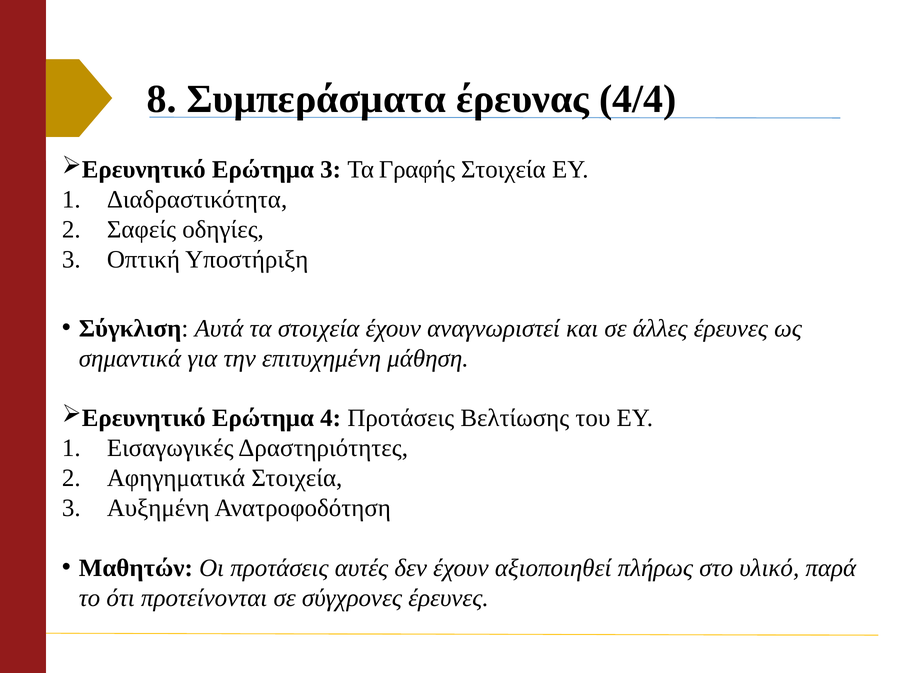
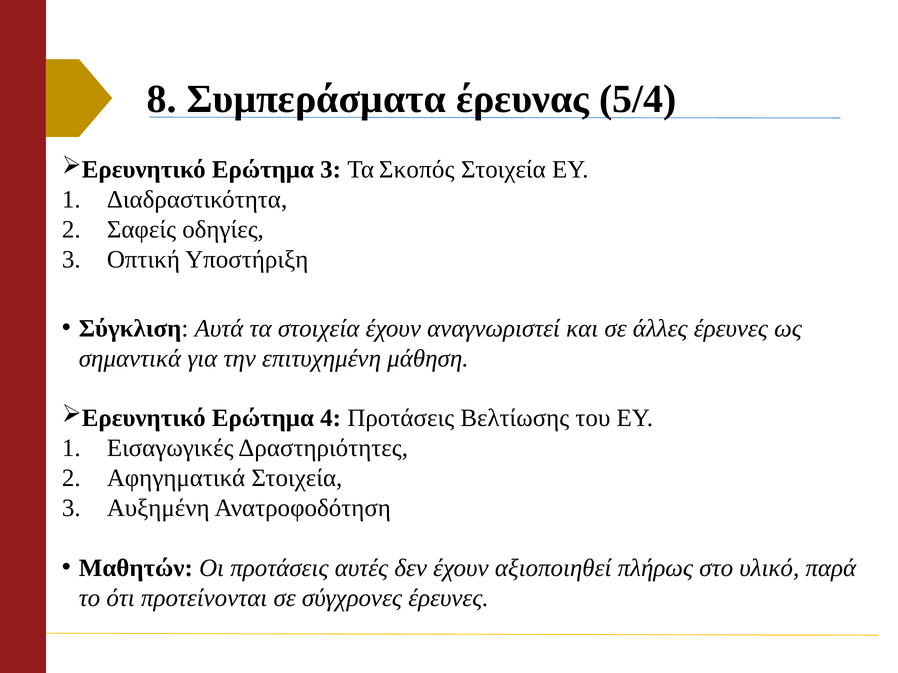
4/4: 4/4 -> 5/4 (638, 99)
Γραφής: Γραφής -> Σκοπός (417, 170)
